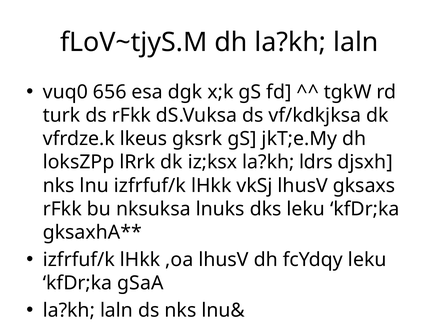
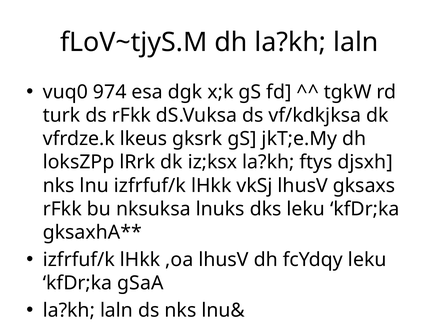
656: 656 -> 974 (110, 92)
ldrs: ldrs -> ftys (316, 162)
